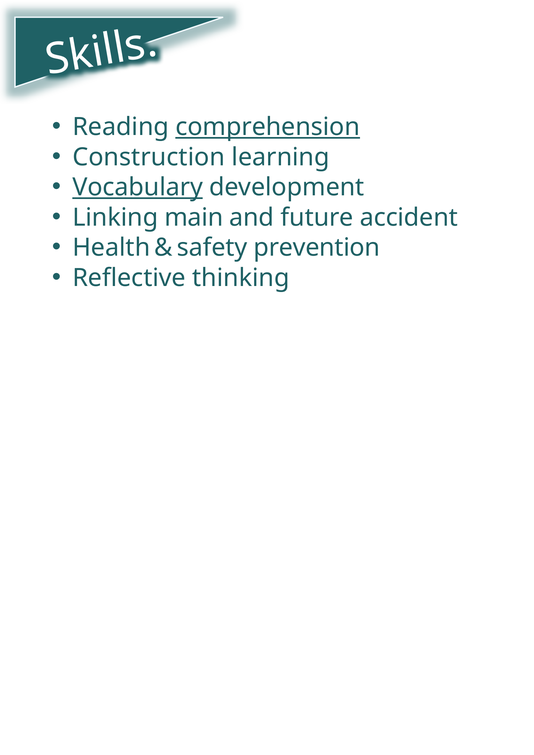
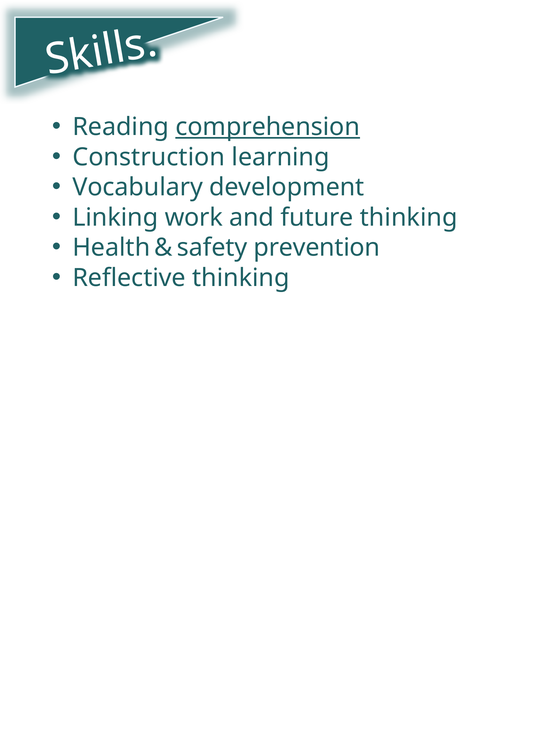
Vocabulary underline: present -> none (138, 187)
main: main -> work (194, 218)
future accident: accident -> thinking (409, 218)
